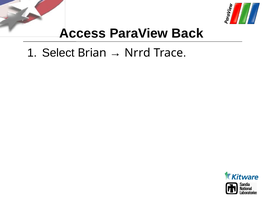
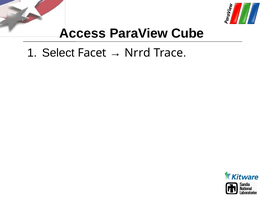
Back: Back -> Cube (188, 33)
Brian: Brian -> Facet (92, 53)
